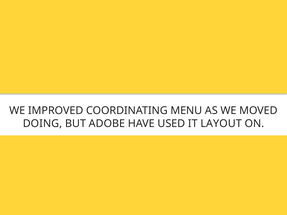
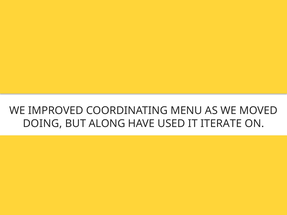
ADOBE: ADOBE -> ALONG (107, 124)
LAYOUT: LAYOUT -> ITERATE (221, 124)
